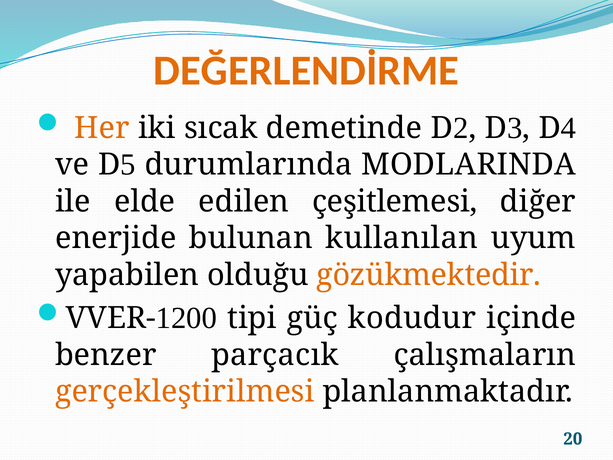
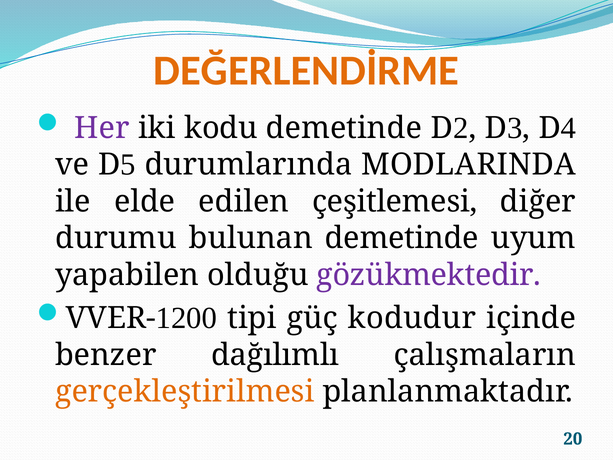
Her colour: orange -> purple (102, 128)
sıcak: sıcak -> kodu (221, 128)
enerjide: enerjide -> durumu (116, 238)
bulunan kullanılan: kullanılan -> demetinde (402, 238)
gözükmektedir colour: orange -> purple (429, 275)
parçacık: parçacık -> dağılımlı (275, 355)
